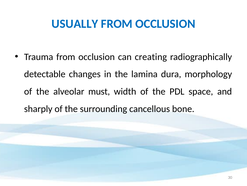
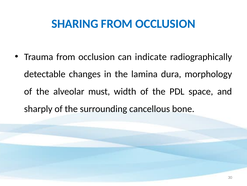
USUALLY: USUALLY -> SHARING (75, 24)
creating: creating -> indicate (151, 57)
